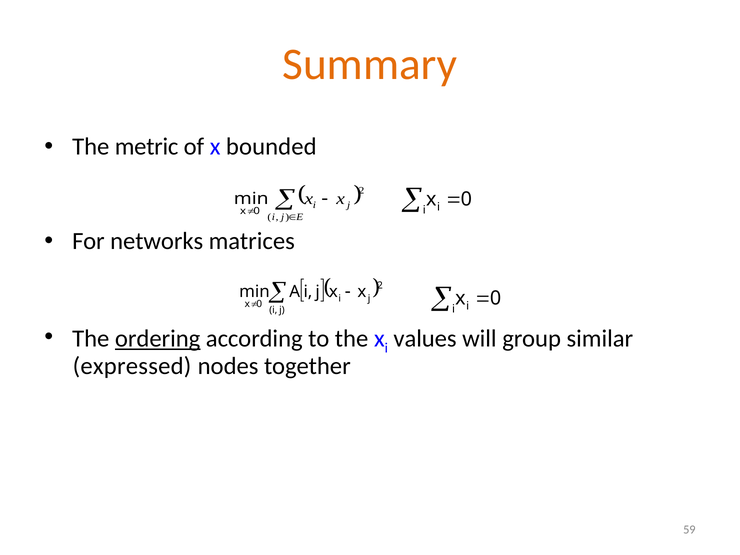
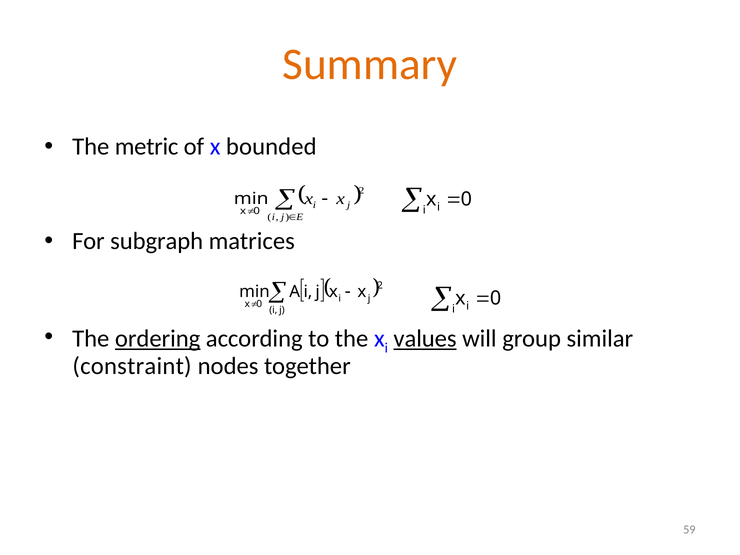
networks: networks -> subgraph (157, 241)
values underline: none -> present (425, 339)
expressed: expressed -> constraint (132, 366)
